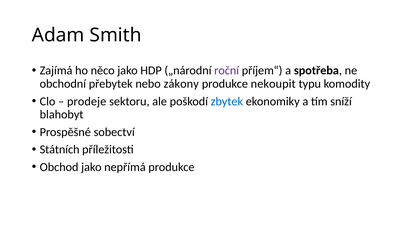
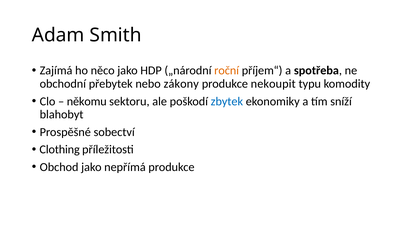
roční colour: purple -> orange (227, 71)
prodeje: prodeje -> někomu (87, 101)
Státních: Státních -> Clothing (60, 150)
